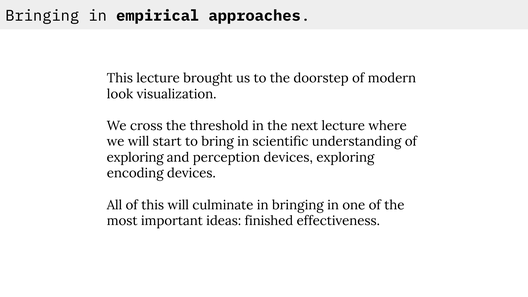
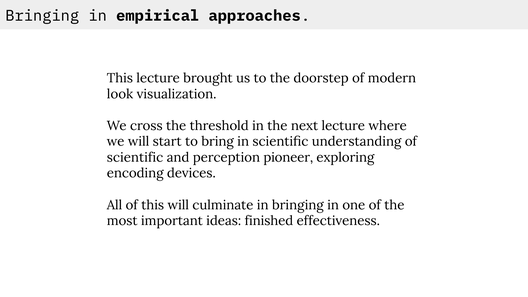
exploring: exploring -> scientific (135, 157)
perception devices: devices -> pioneer (288, 157)
